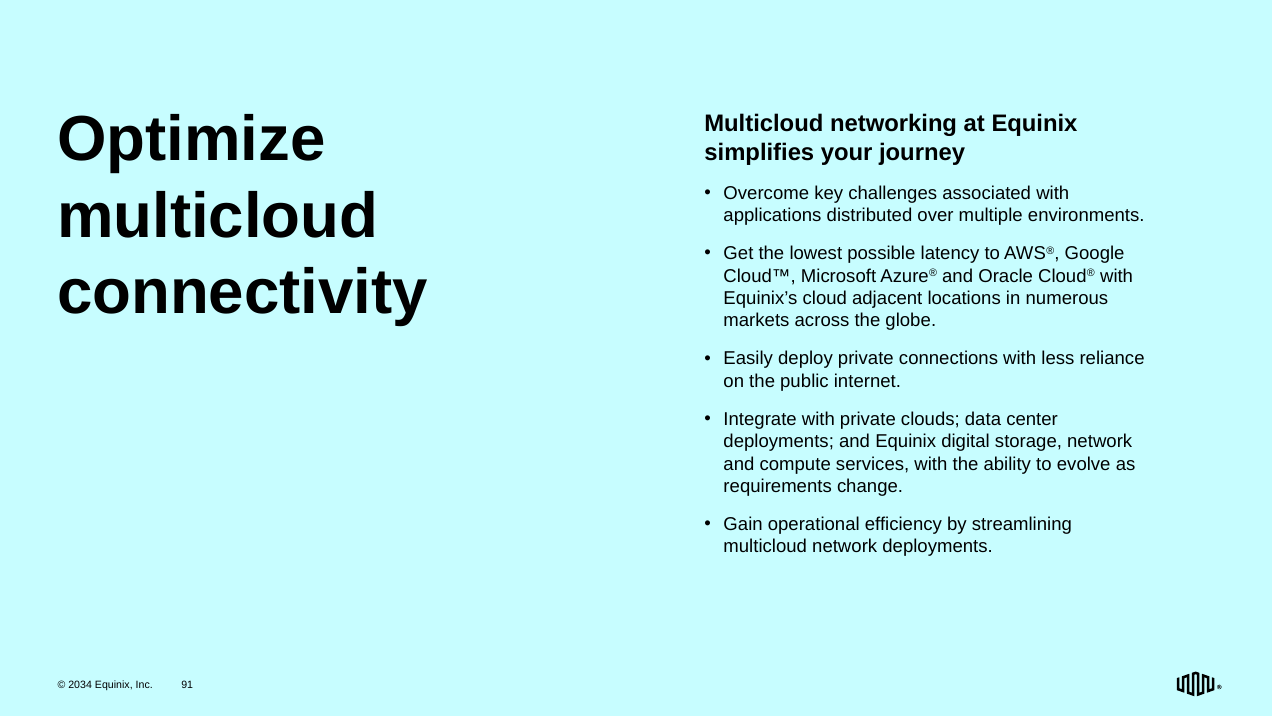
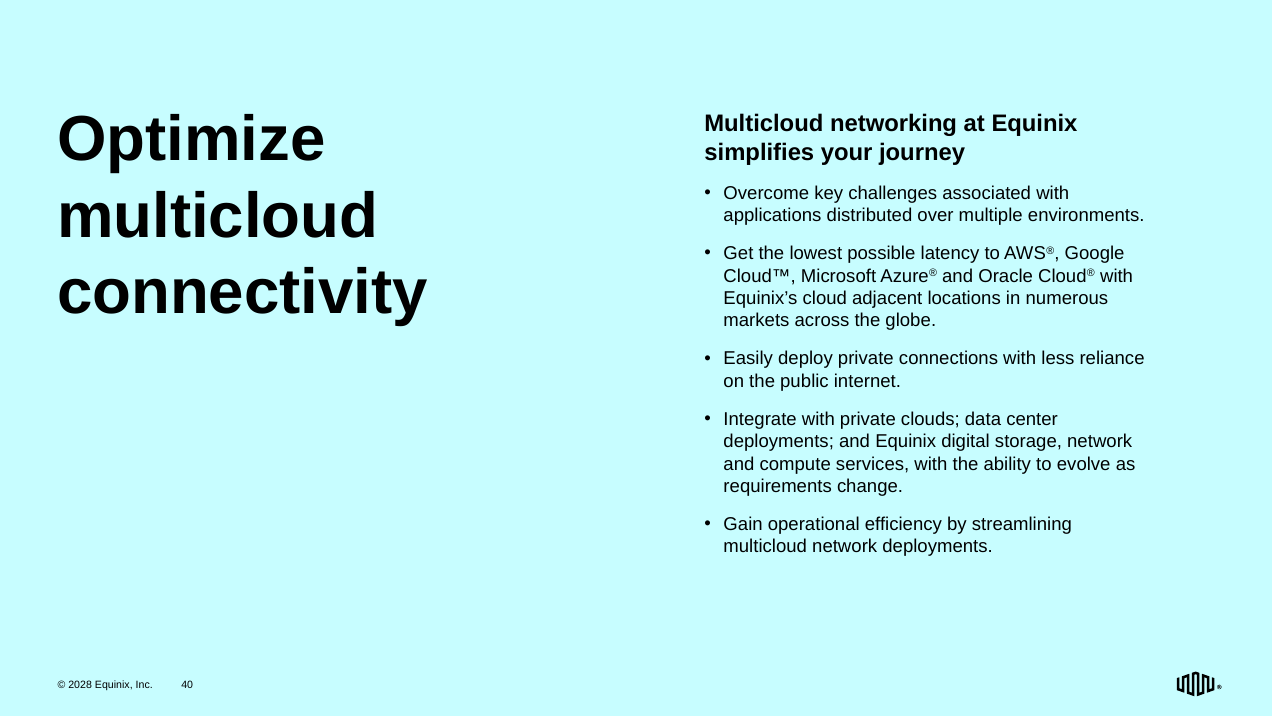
2034: 2034 -> 2028 (80, 684)
91: 91 -> 40 (187, 685)
